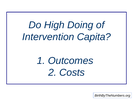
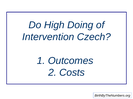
Capita: Capita -> Czech (94, 37)
